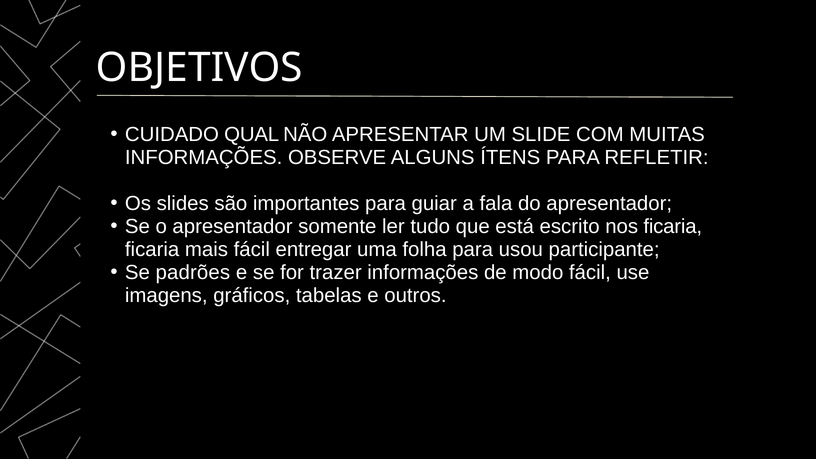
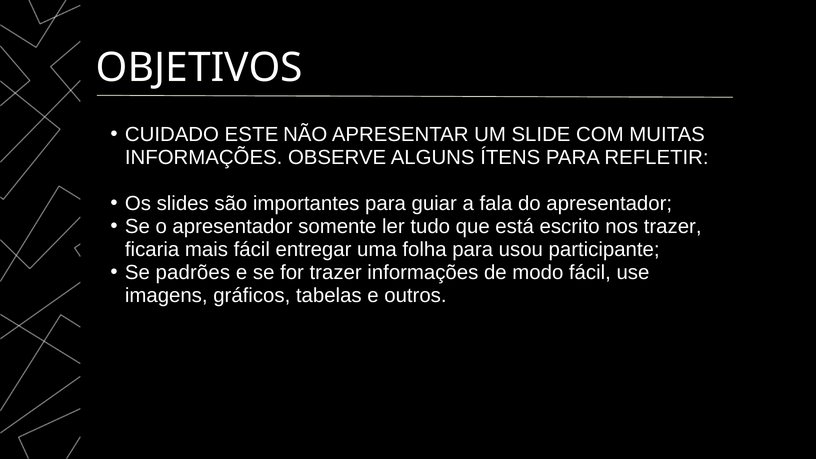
QUAL: QUAL -> ESTE (251, 134)
nos ficaria: ficaria -> trazer (673, 226)
